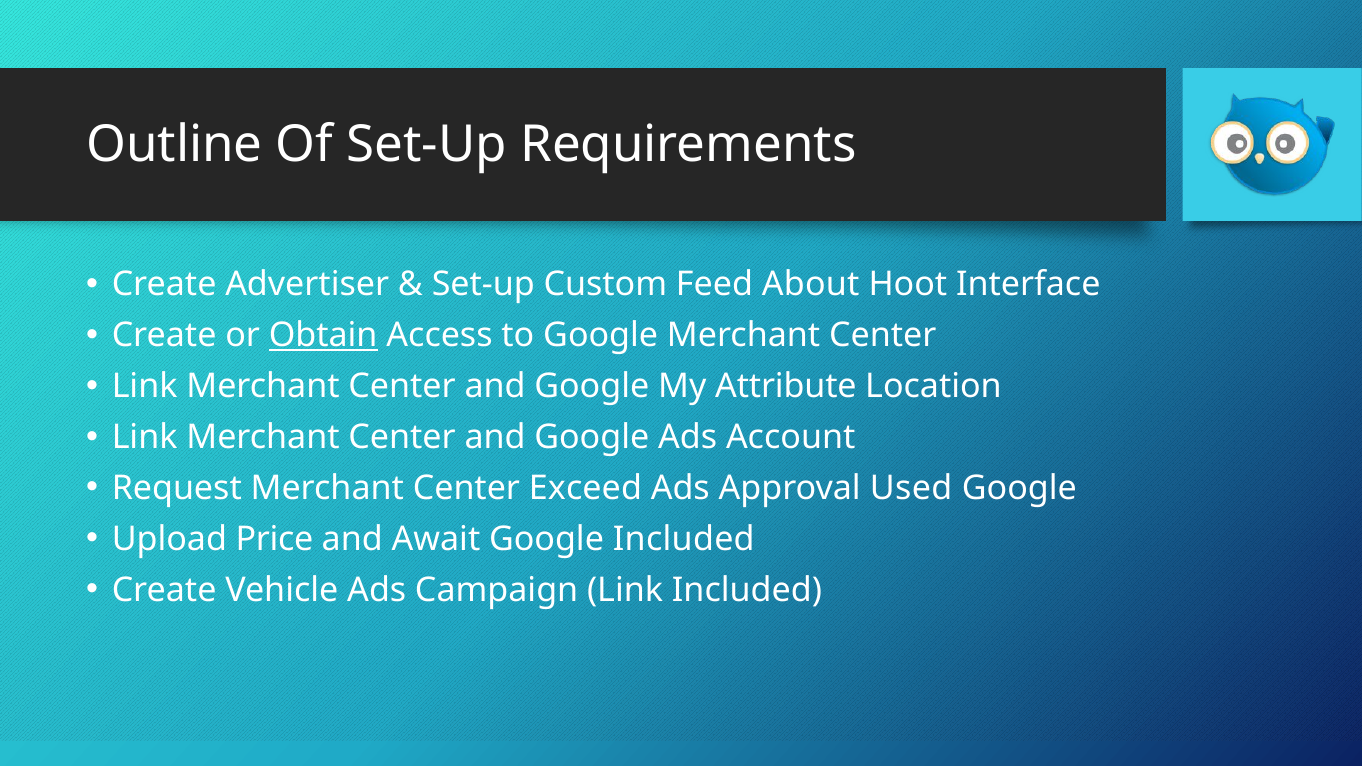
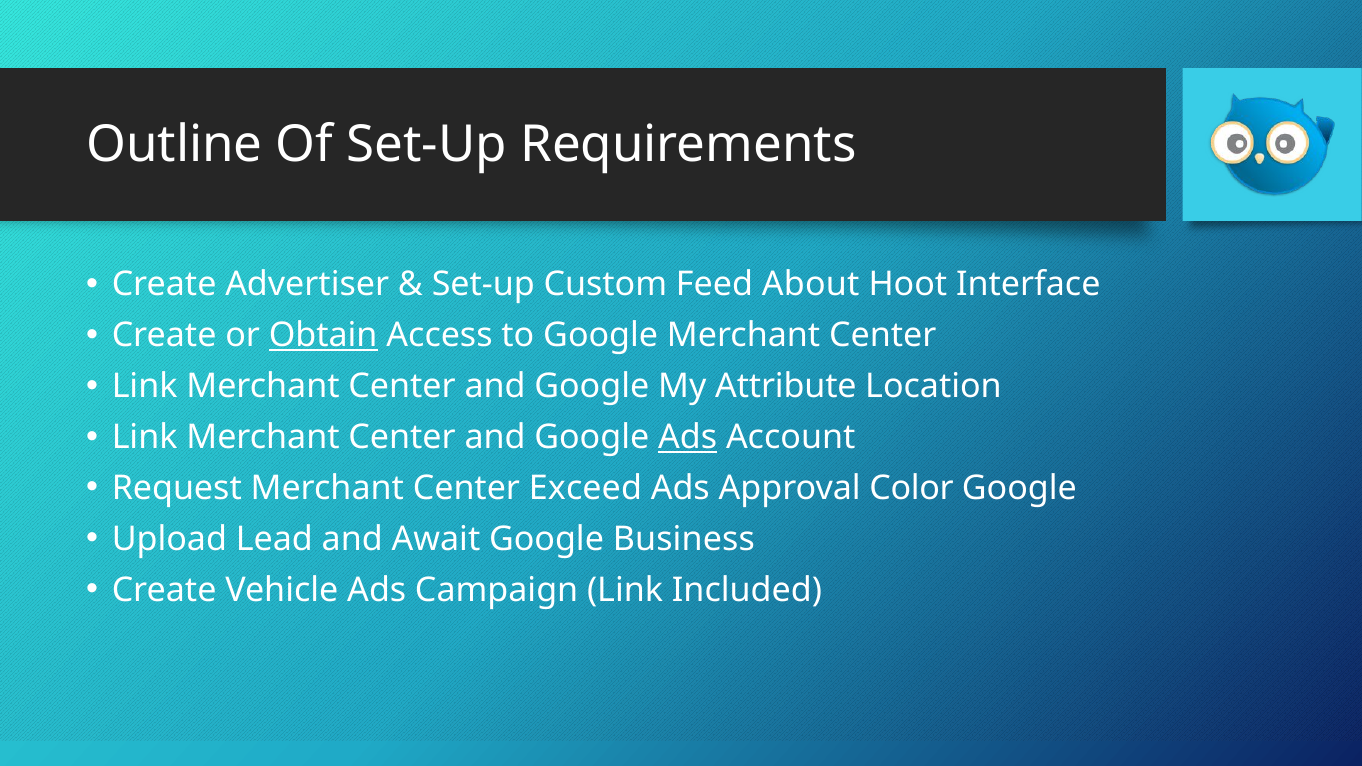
Ads underline: none -> present (688, 437)
Used: Used -> Color (912, 488)
Price: Price -> Lead (274, 539)
Google Included: Included -> Business (684, 539)
